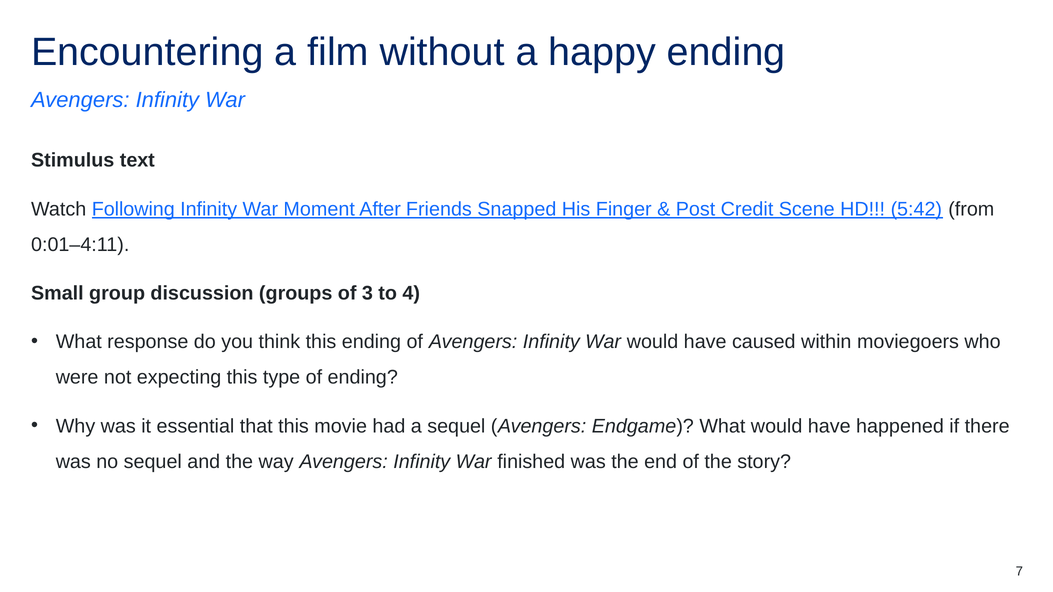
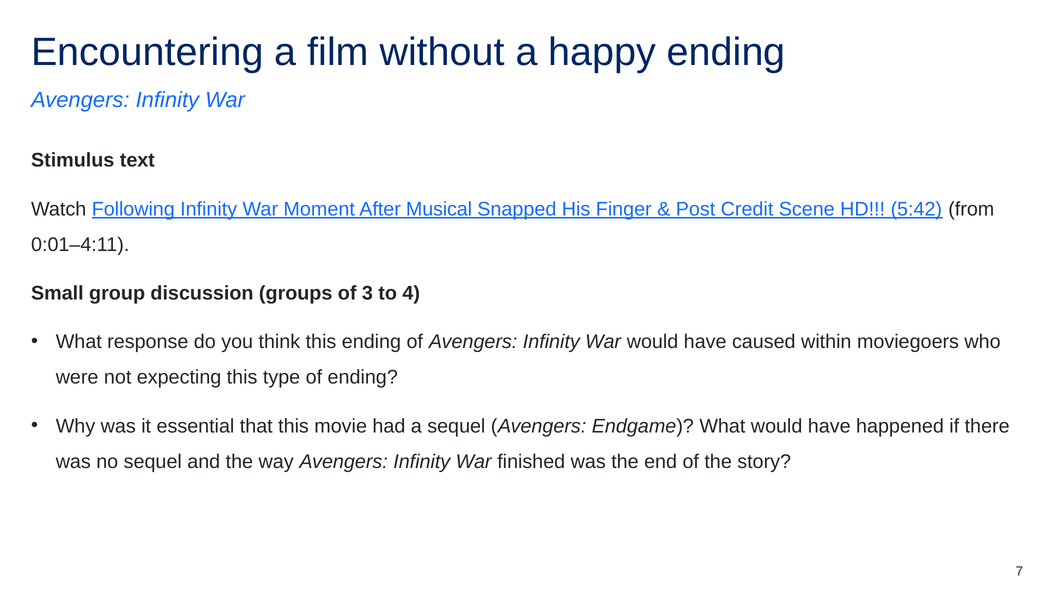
Friends: Friends -> Musical (439, 209)
